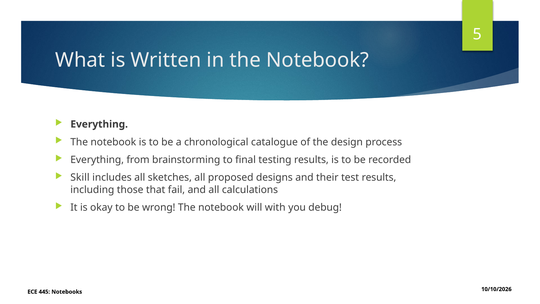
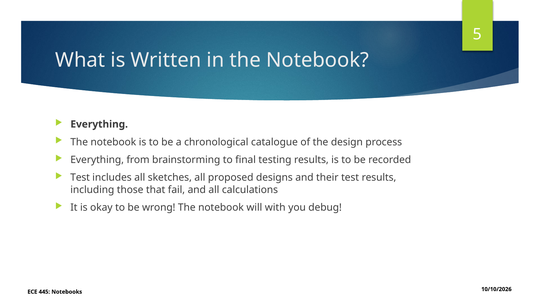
Skill: Skill -> Test (80, 177)
